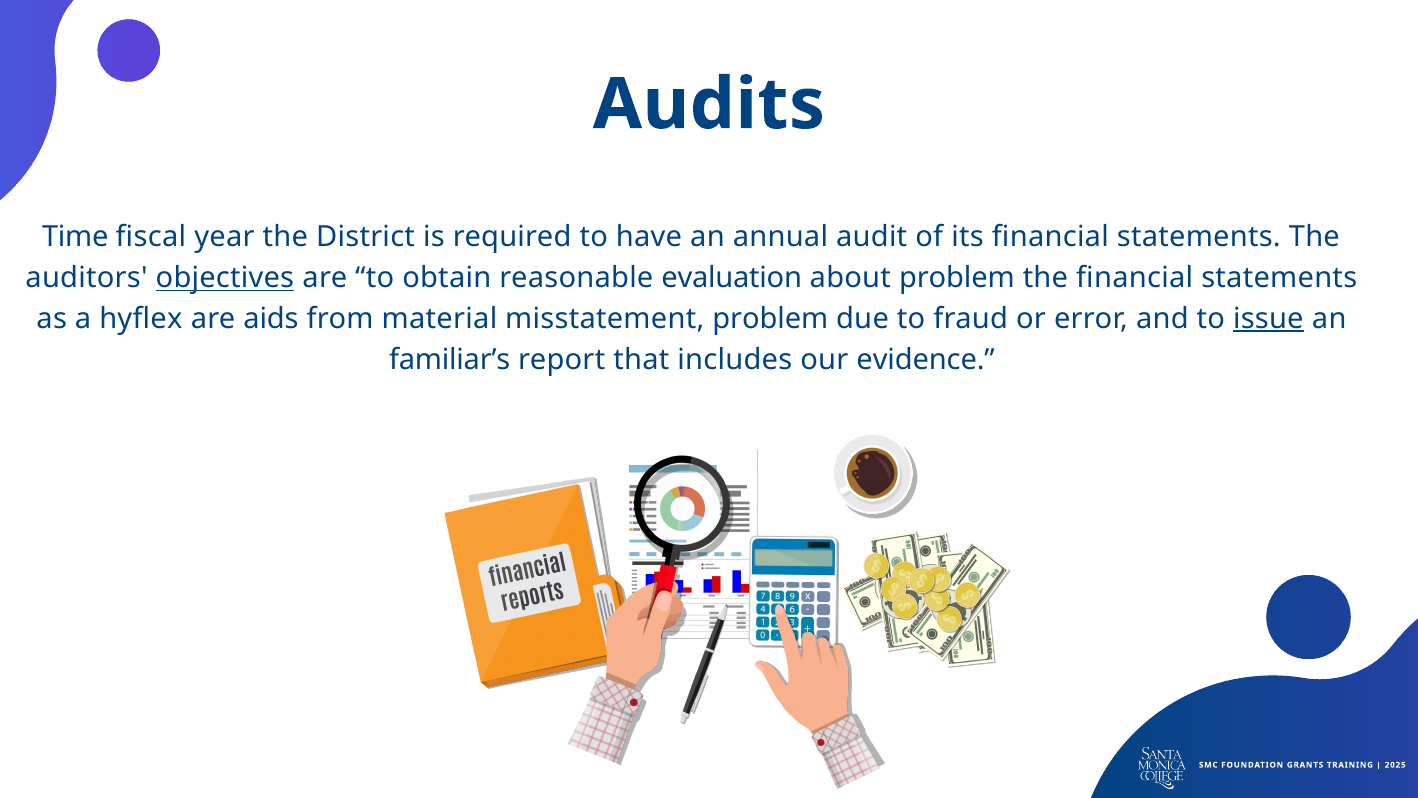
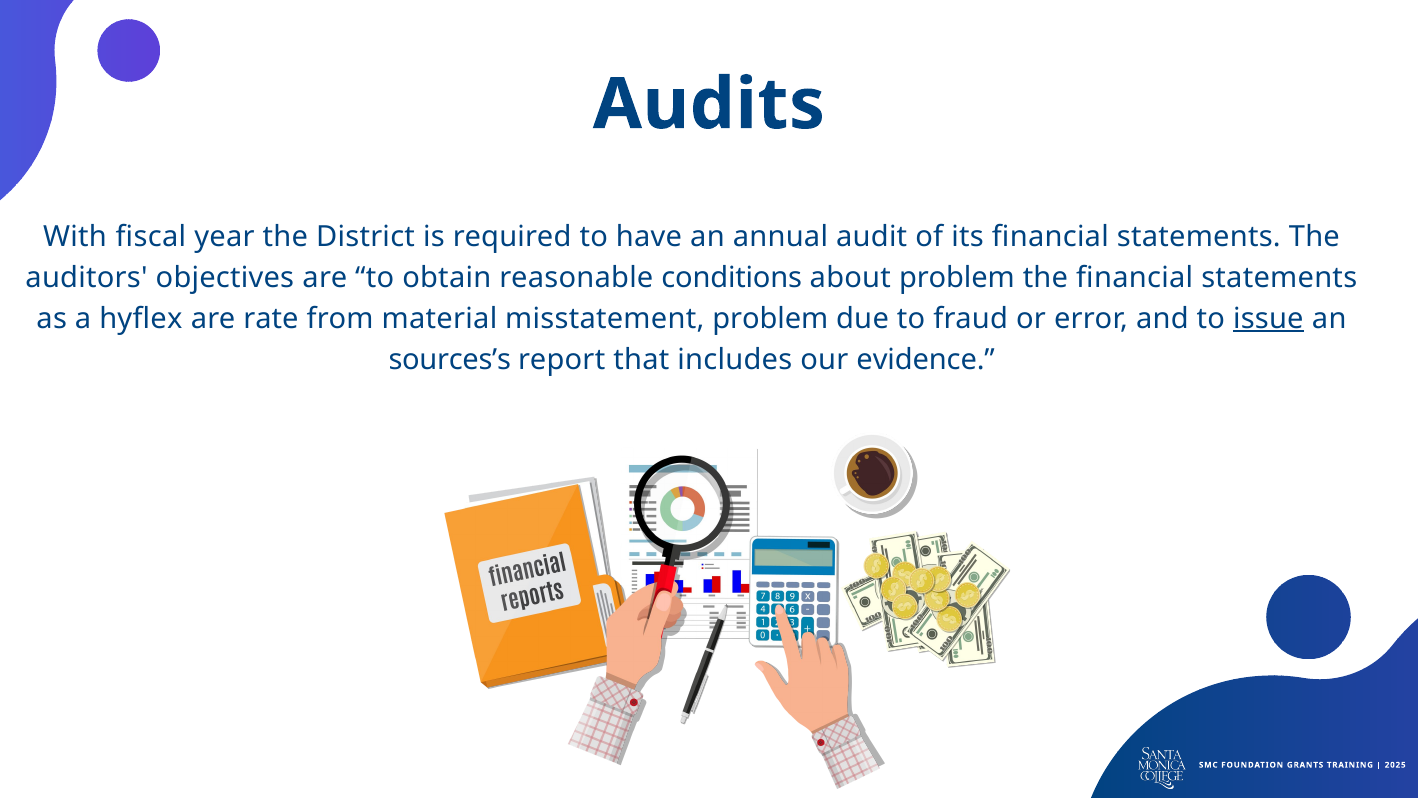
Time: Time -> With (75, 237)
objectives underline: present -> none (225, 278)
evaluation: evaluation -> conditions (732, 278)
aids: aids -> rate (271, 319)
familiar’s: familiar’s -> sources’s (450, 359)
